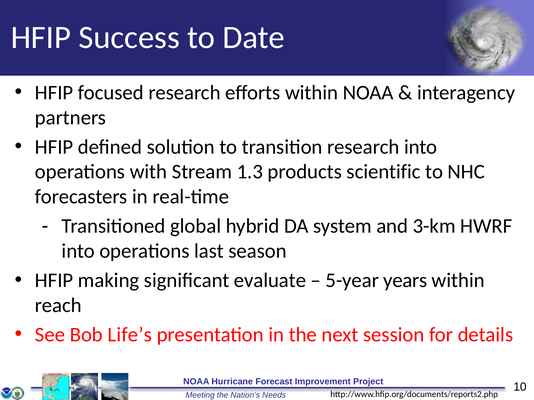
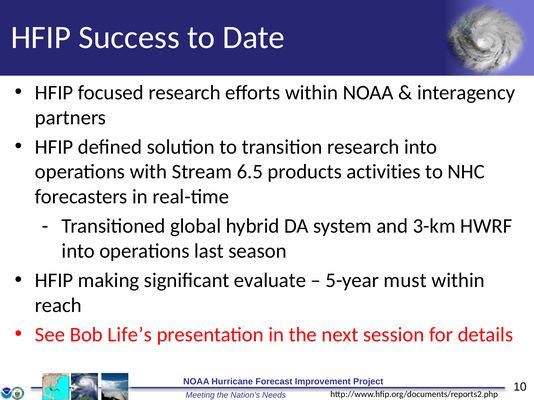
1.3: 1.3 -> 6.5 (250, 172)
scientific: scientific -> activities (384, 172)
years: years -> must (405, 281)
